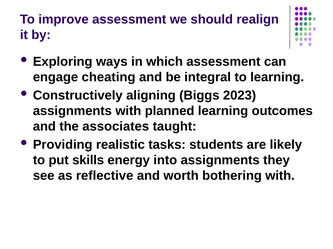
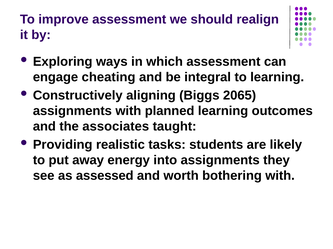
2023: 2023 -> 2065 (240, 96)
skills: skills -> away (88, 161)
reflective: reflective -> assessed (105, 176)
